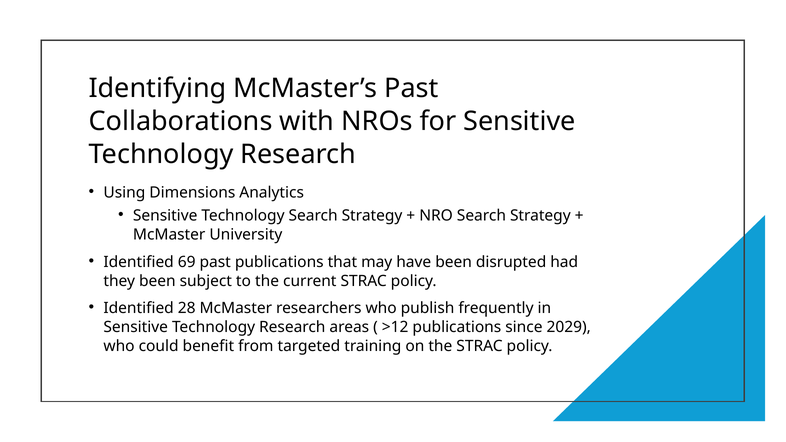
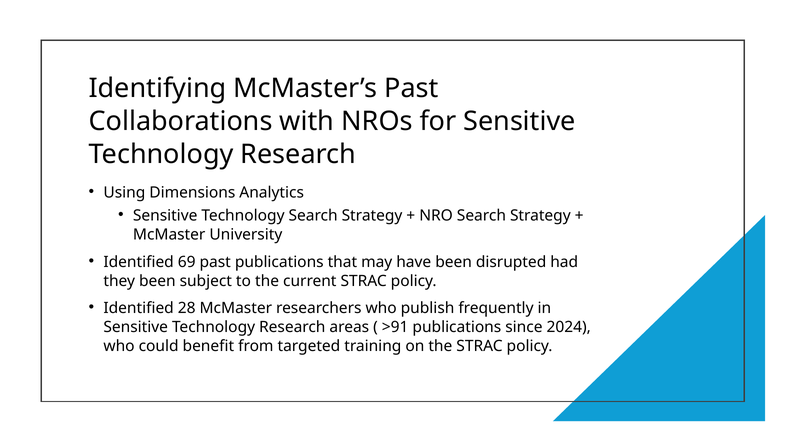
>12: >12 -> >91 (395, 327)
2029: 2029 -> 2024 (569, 327)
